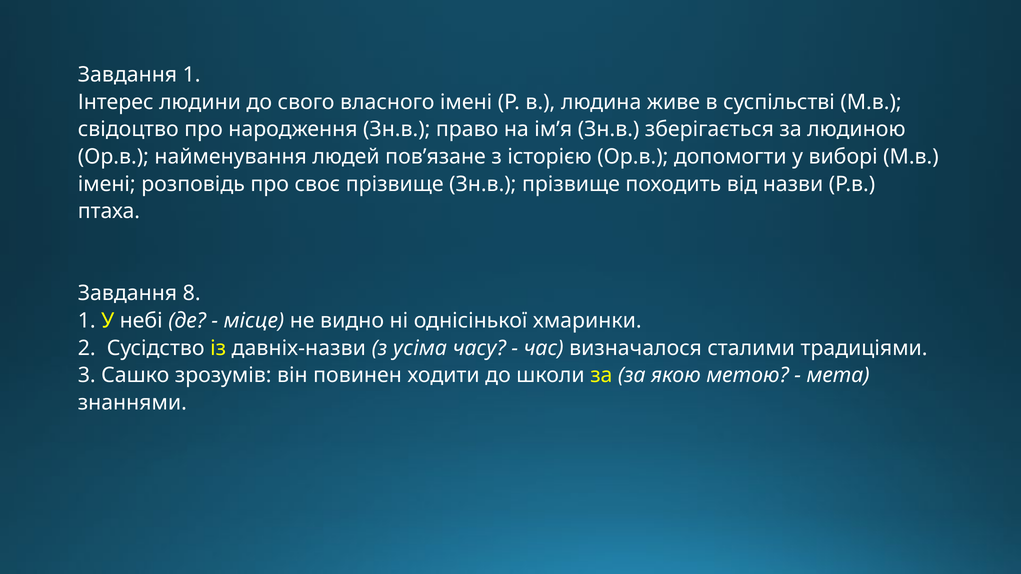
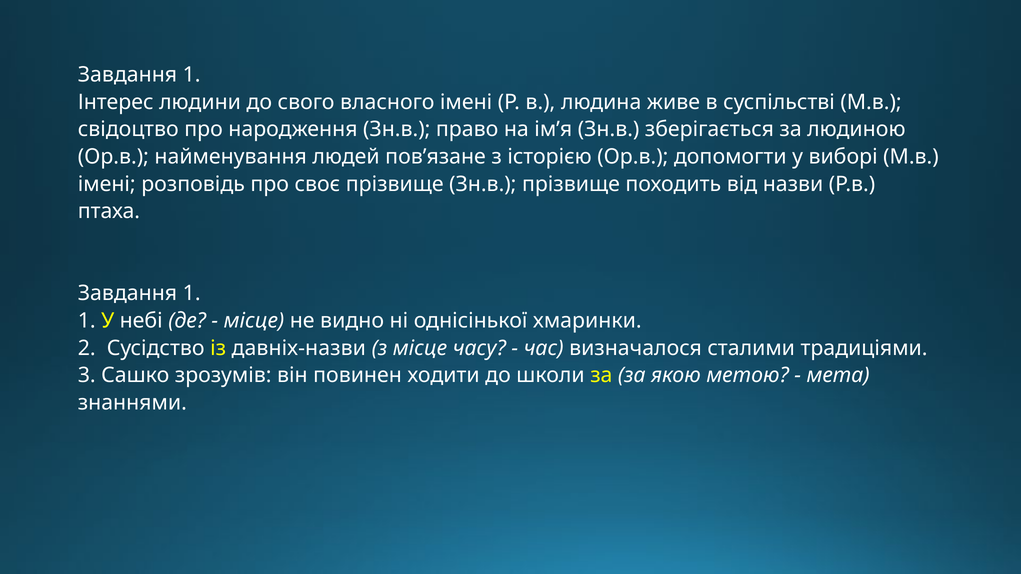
8: 8 -> 1 (192, 293)
з усіма: усіма -> місце (420, 348)
